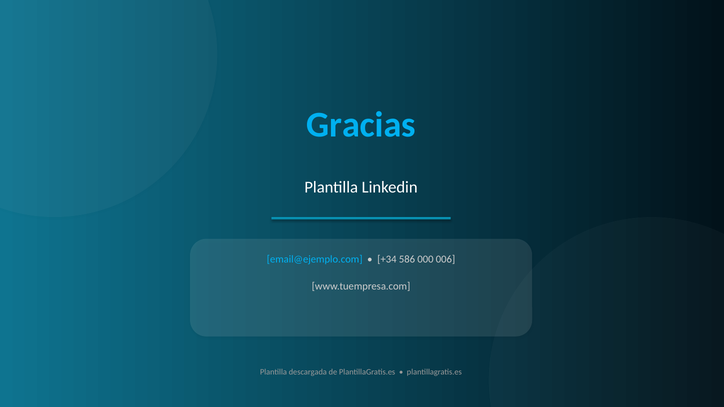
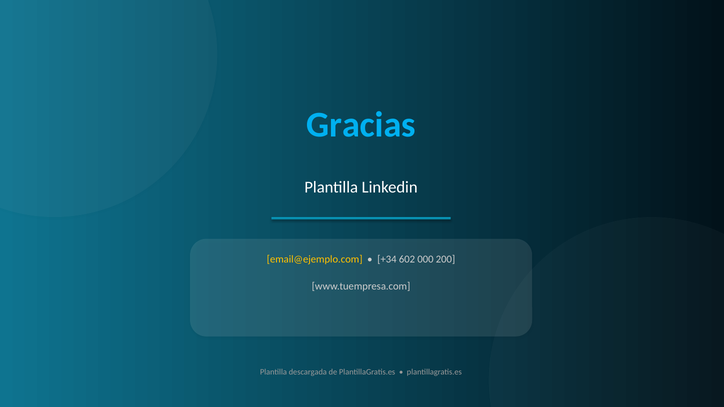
email@ejemplo.com colour: light blue -> yellow (315, 260)
586: 586 -> 602 (407, 260)
006: 006 -> 200 (446, 260)
